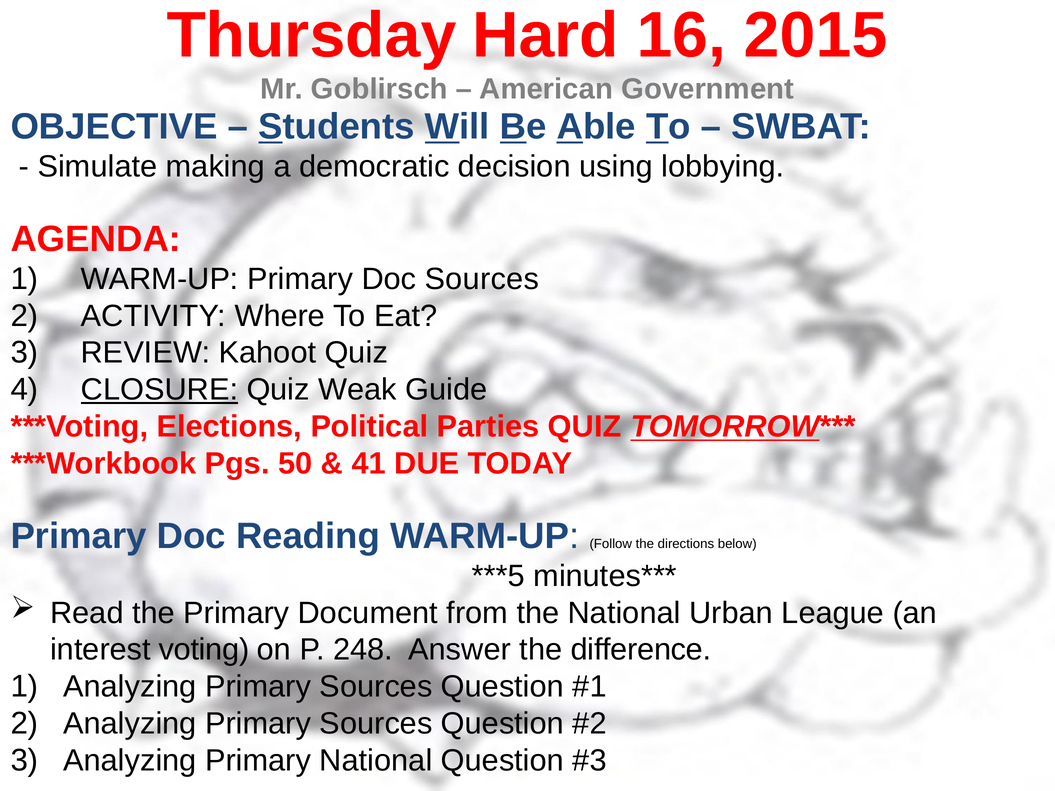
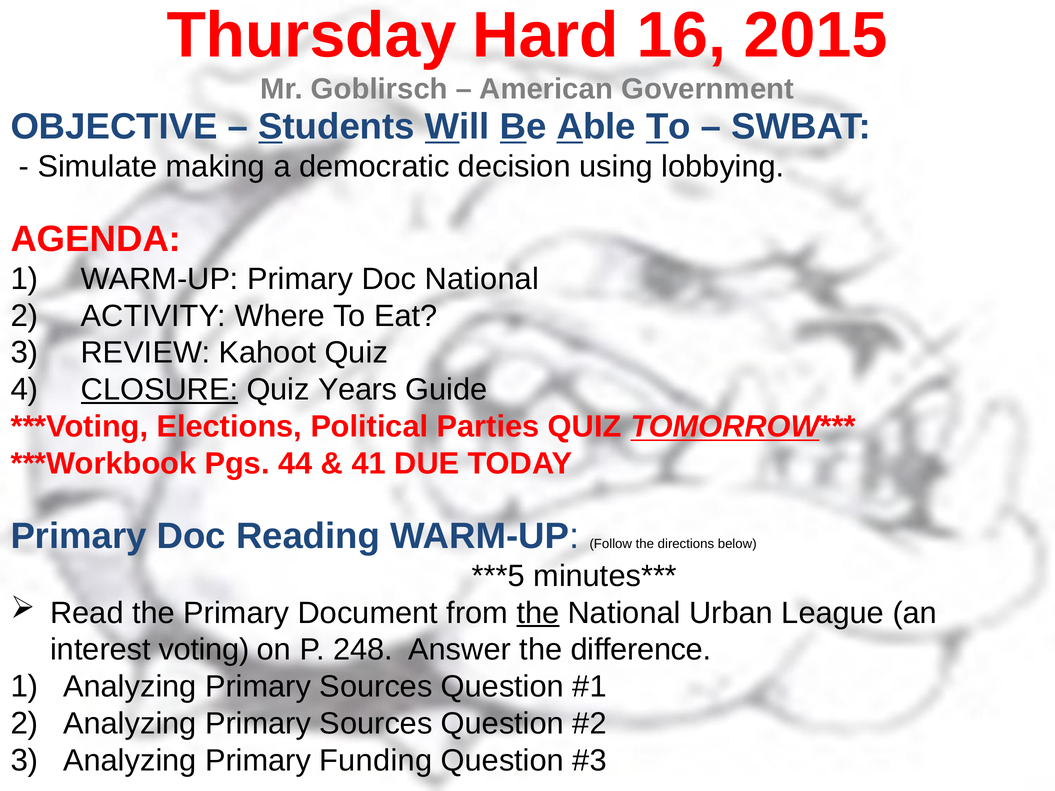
Doc Sources: Sources -> National (482, 279)
Weak: Weak -> Years (358, 390)
50: 50 -> 44 (295, 464)
the underline: none -> present (538, 613)
Primary National: National -> Funding (376, 761)
